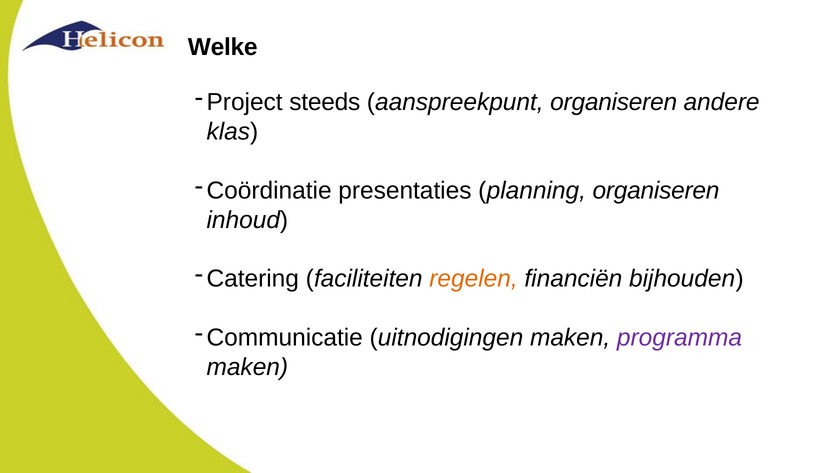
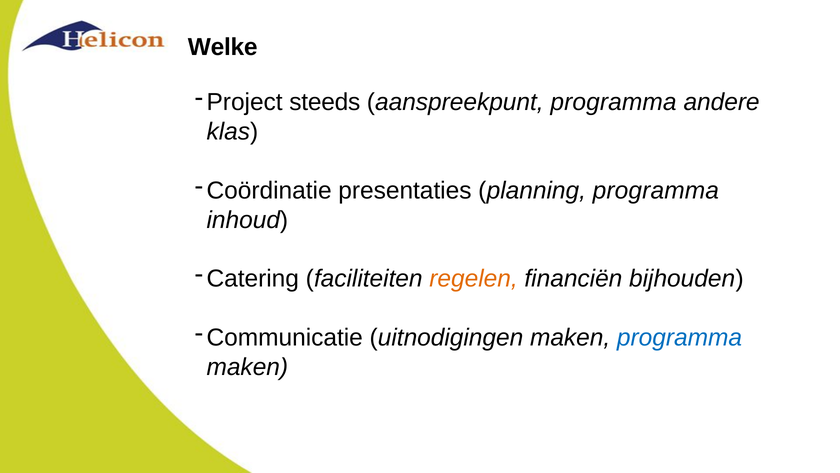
aanspreekpunt organiseren: organiseren -> programma (614, 102)
planning organiseren: organiseren -> programma (656, 190)
programma colour: purple -> blue (679, 337)
